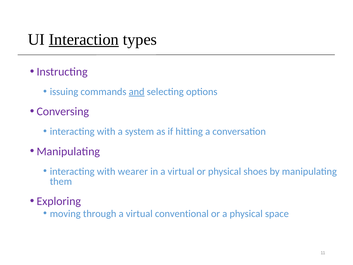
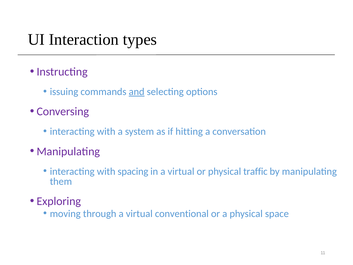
Interaction underline: present -> none (84, 40)
wearer: wearer -> spacing (133, 171)
shoes: shoes -> traffic (255, 171)
